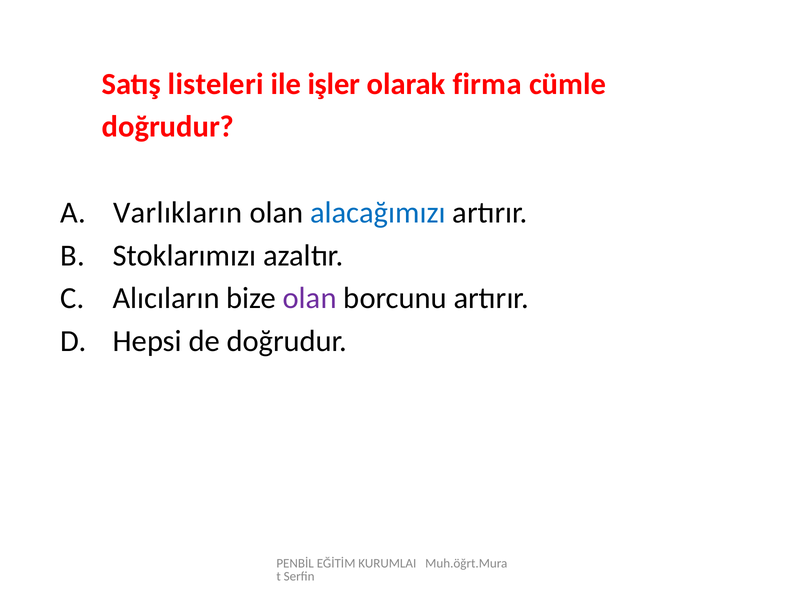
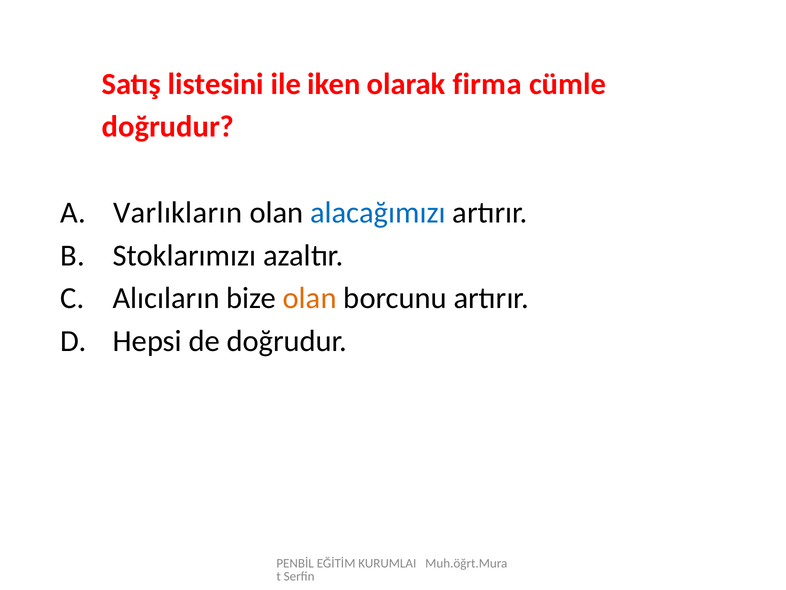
listeleri: listeleri -> listesini (216, 84)
işler: işler -> iken (334, 84)
olan colour: purple -> orange (310, 298)
